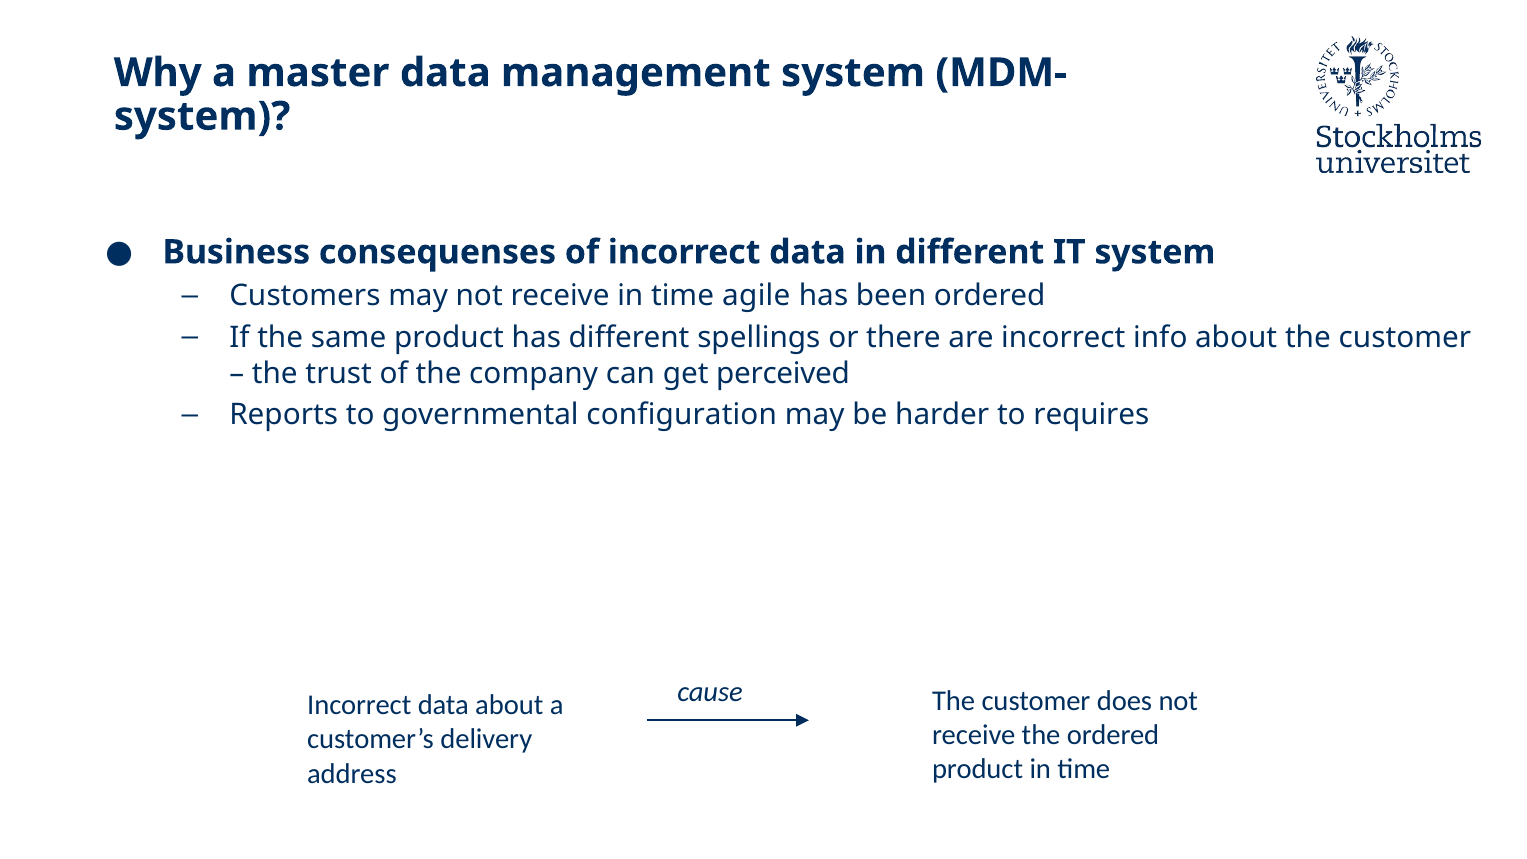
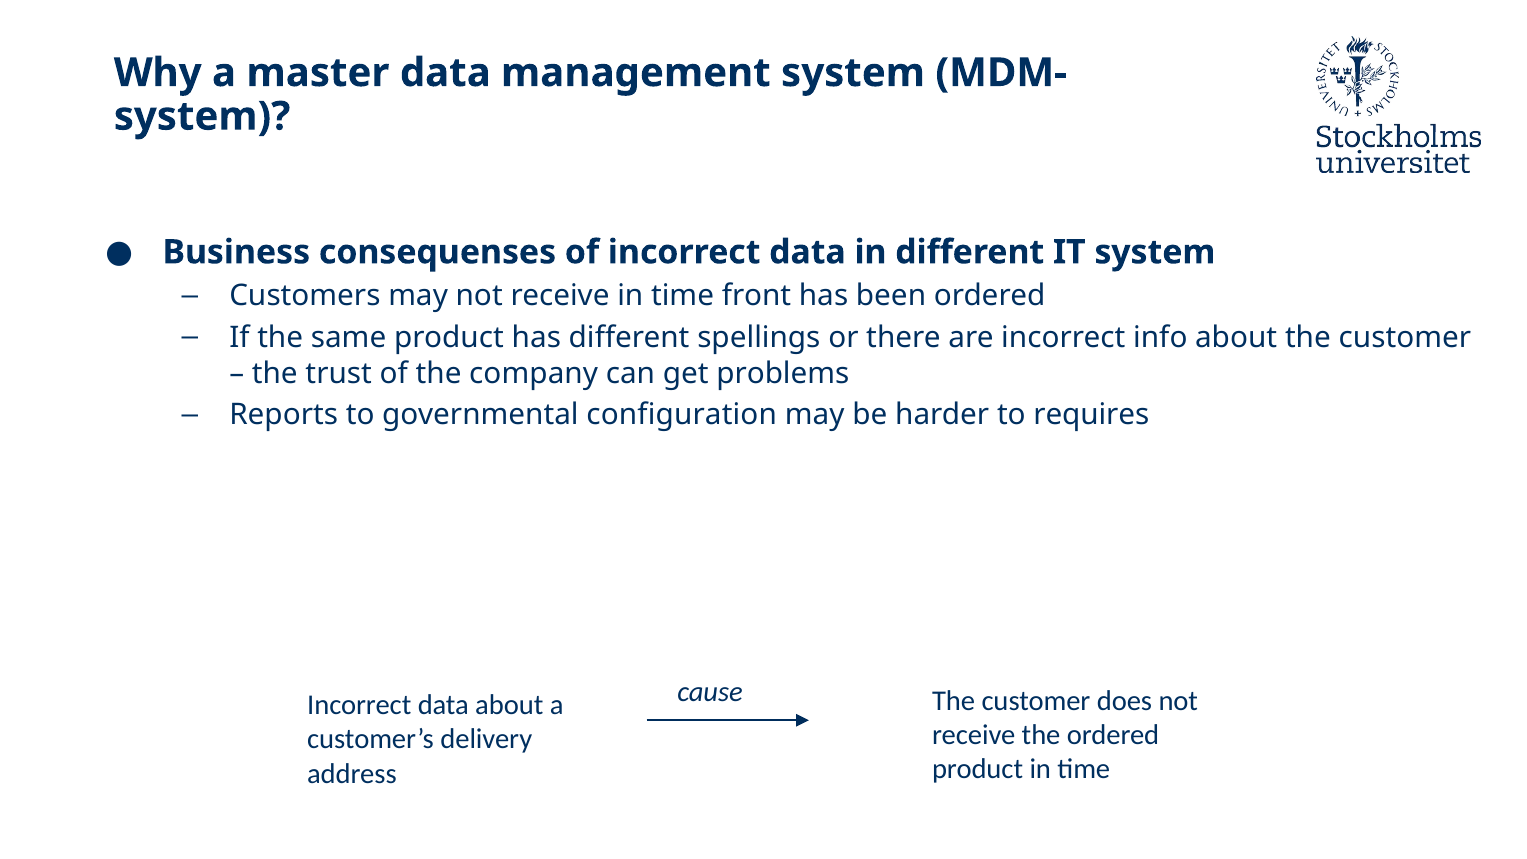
agile: agile -> front (757, 296)
perceived: perceived -> problems (783, 373)
